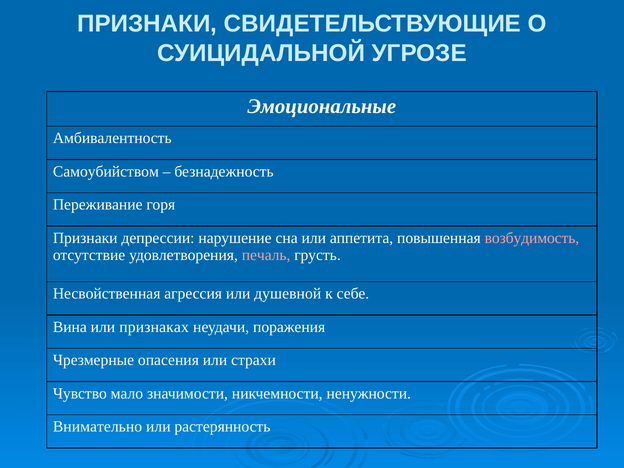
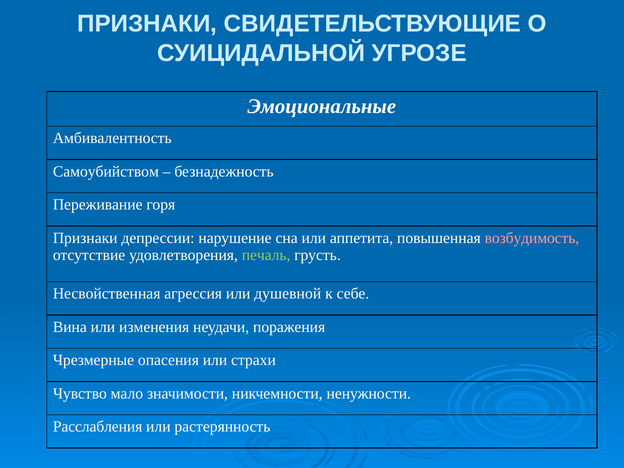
печаль colour: pink -> light green (266, 255)
признаках: признаках -> изменения (154, 327)
Внимательно: Внимательно -> Расслабления (98, 427)
